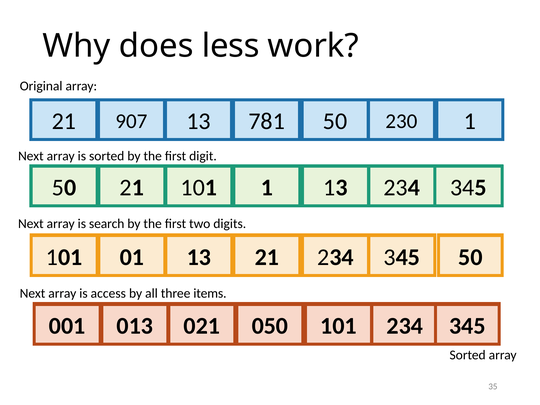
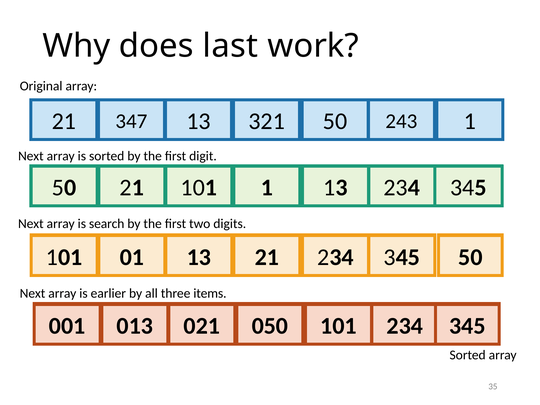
less: less -> last (230, 46)
907: 907 -> 347 (132, 121)
781: 781 -> 321 (267, 121)
230: 230 -> 243 (401, 121)
access: access -> earlier (108, 293)
